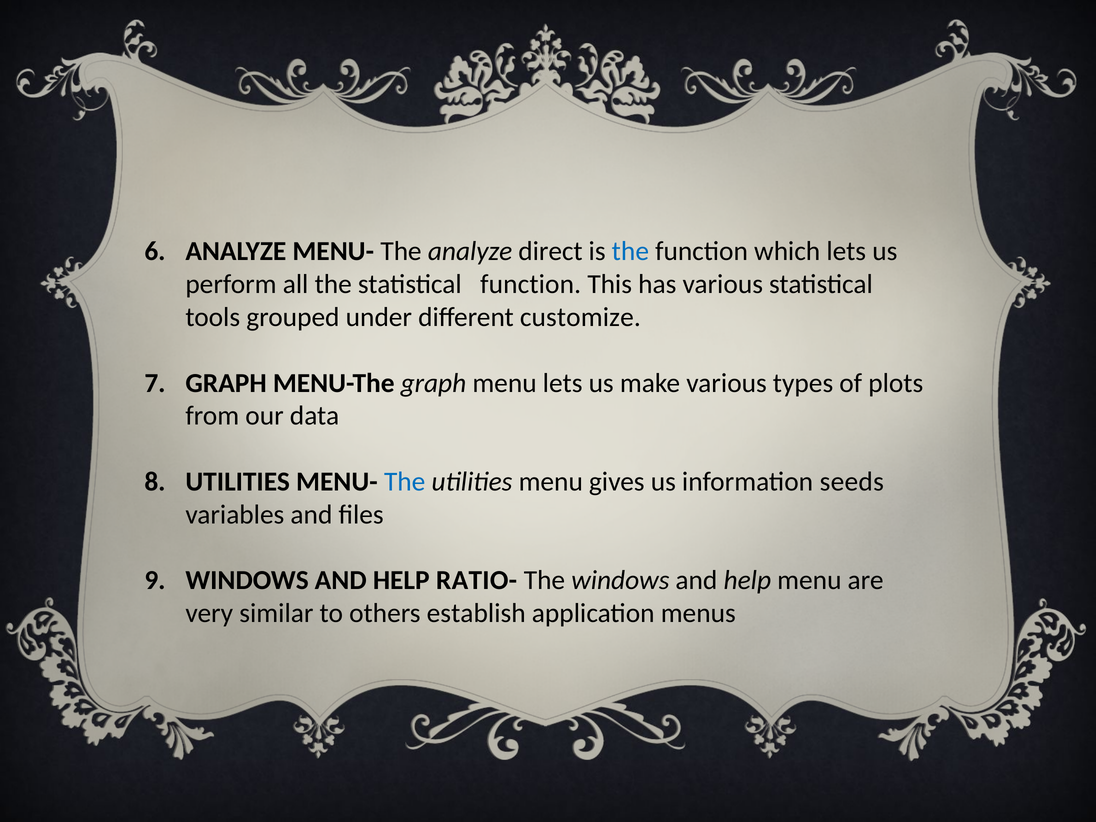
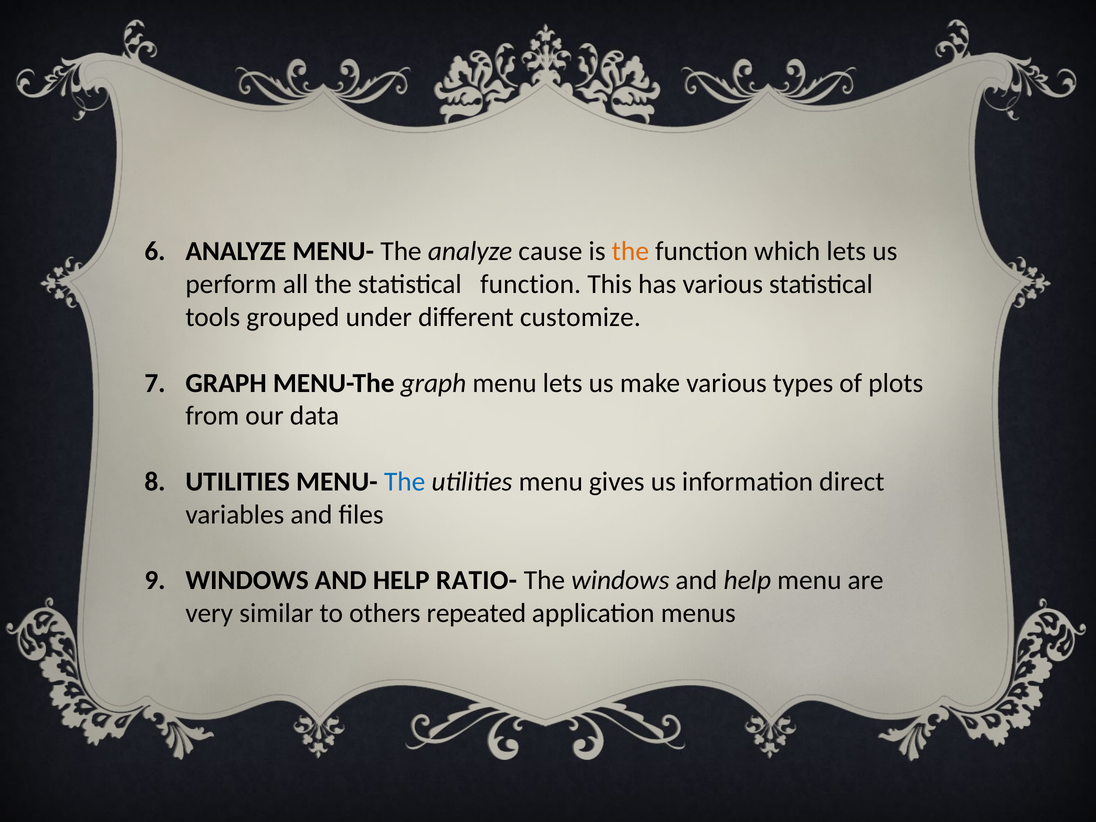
direct: direct -> cause (550, 251)
the colour: blue -> orange (630, 251)
seeds: seeds -> direct (852, 482)
establish: establish -> repeated (476, 613)
